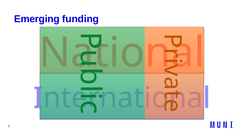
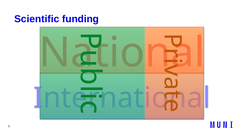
Emerging: Emerging -> Scientific (37, 19)
